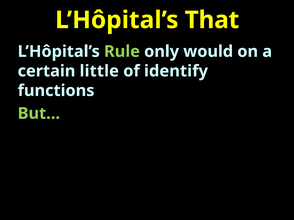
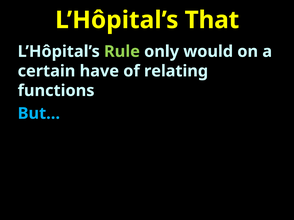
little: little -> have (99, 71)
identify: identify -> relating (176, 71)
But… colour: light green -> light blue (39, 114)
